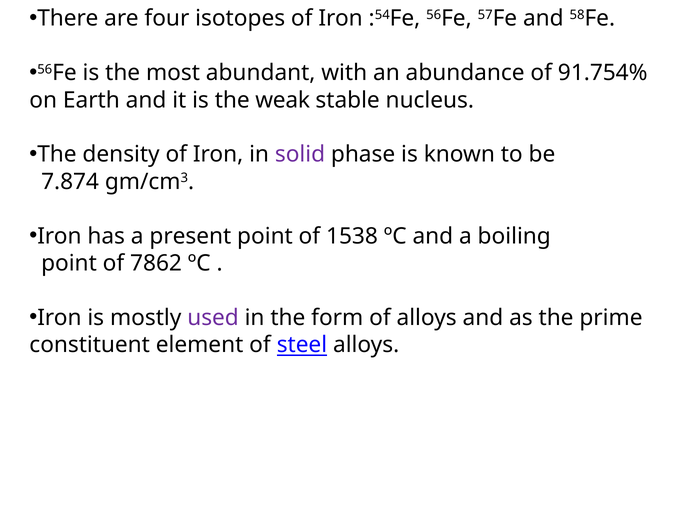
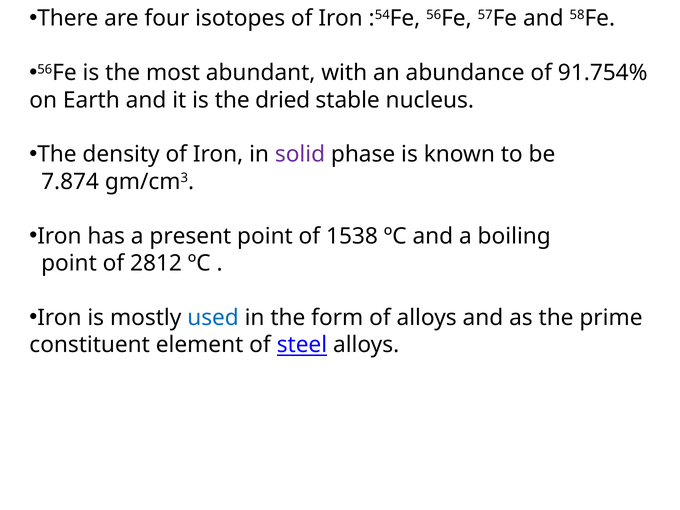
weak: weak -> dried (283, 100)
7862: 7862 -> 2812 (156, 263)
used colour: purple -> blue (213, 318)
